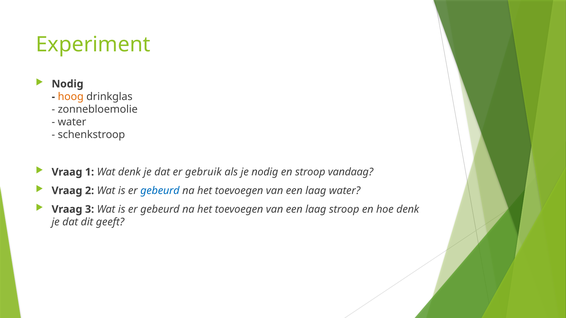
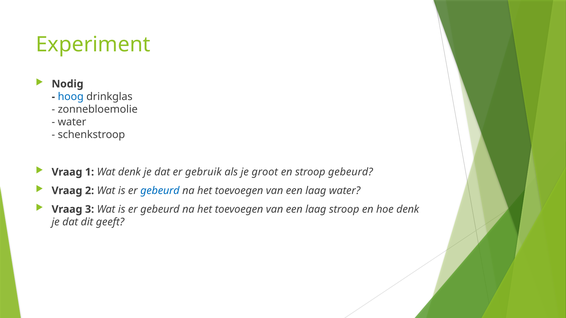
hoog colour: orange -> blue (71, 97)
je nodig: nodig -> groot (265, 172)
stroop vandaag: vandaag -> gebeurd (350, 172)
